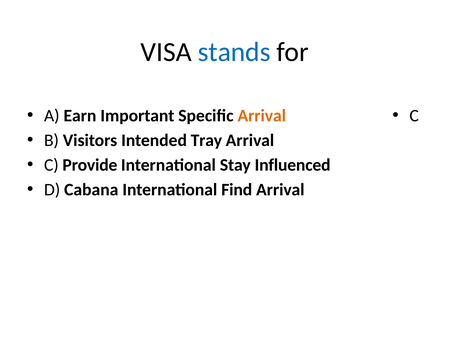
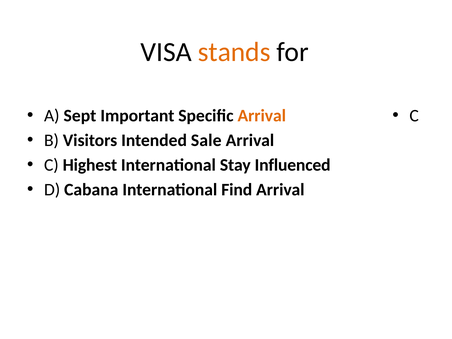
stands colour: blue -> orange (234, 52)
Earn: Earn -> Sept (80, 116)
Tray: Tray -> Sale (206, 140)
Provide: Provide -> Highest (90, 165)
